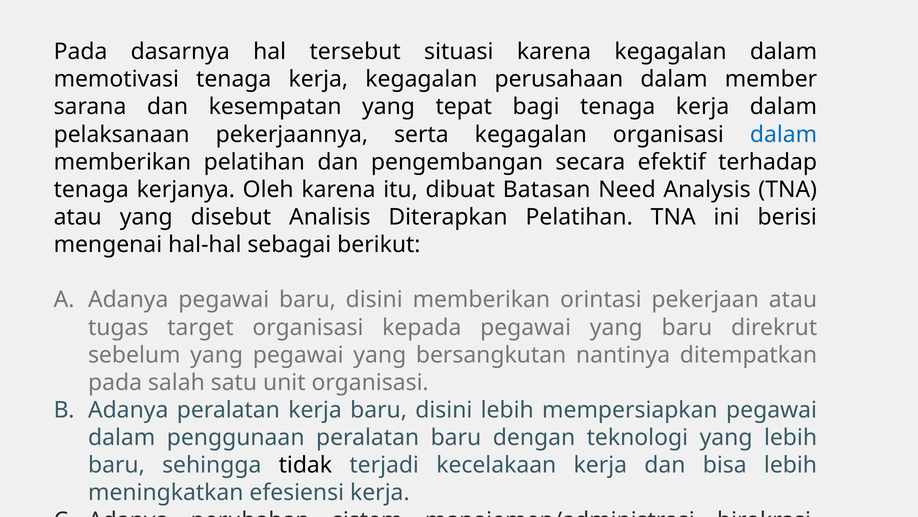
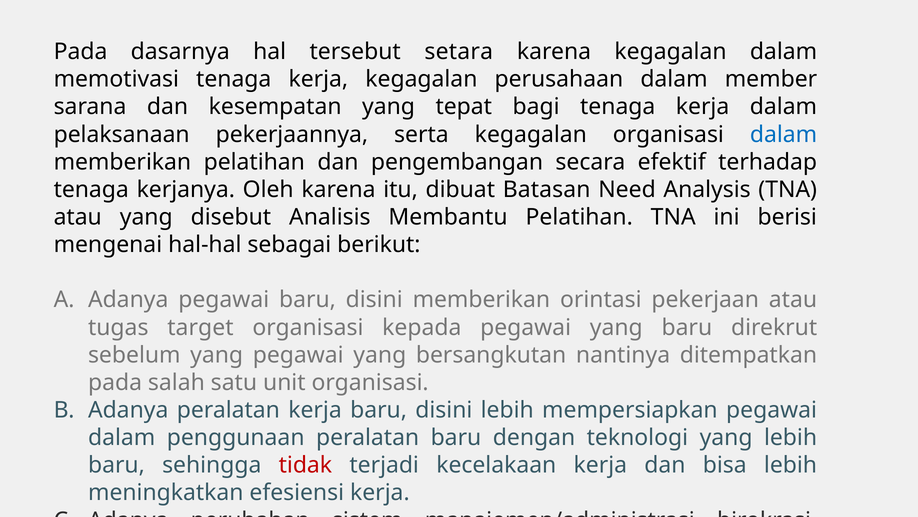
situasi: situasi -> setara (459, 52)
Diterapkan: Diterapkan -> Membantu (448, 217)
tidak colour: black -> red (305, 465)
